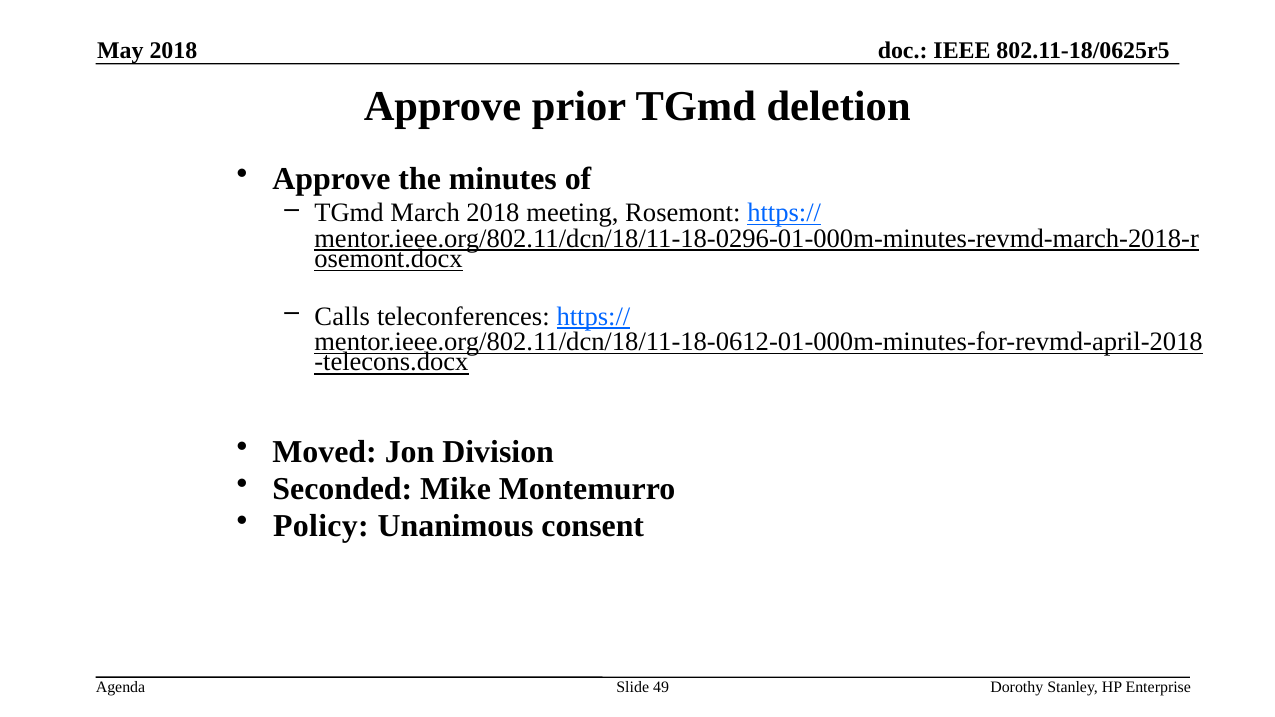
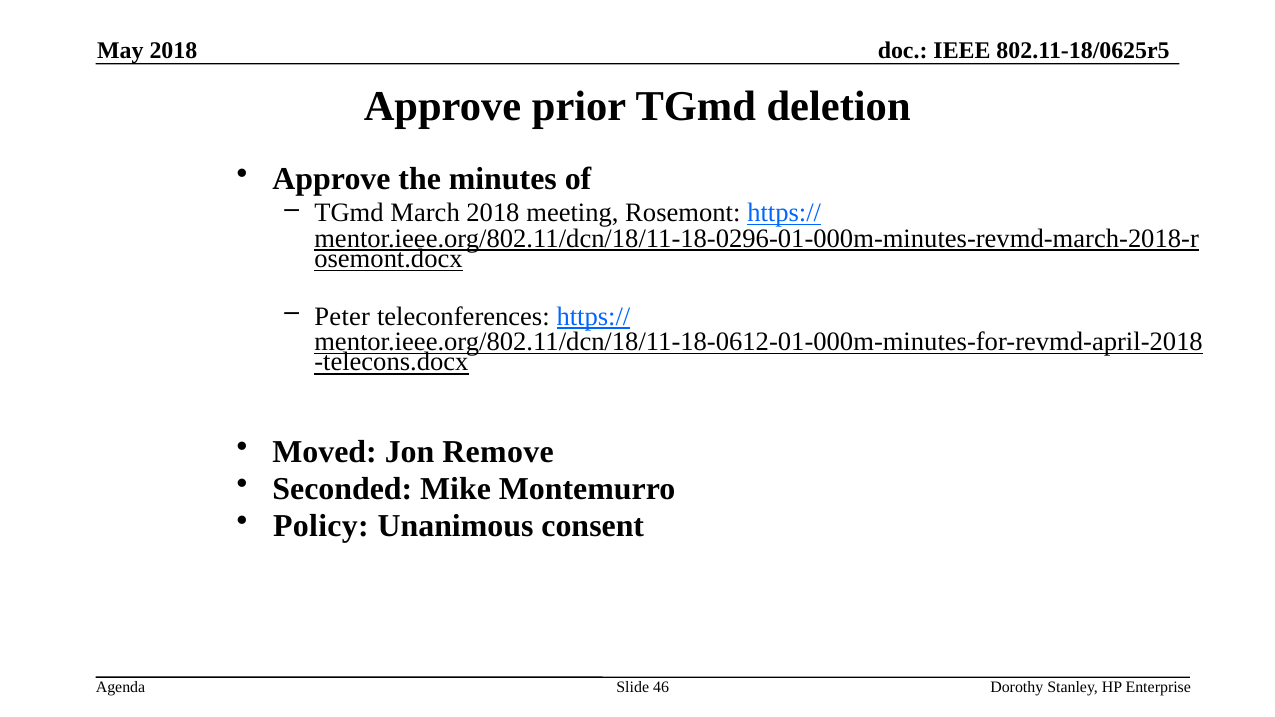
Calls: Calls -> Peter (342, 316)
Division: Division -> Remove (498, 453)
49: 49 -> 46 (661, 688)
